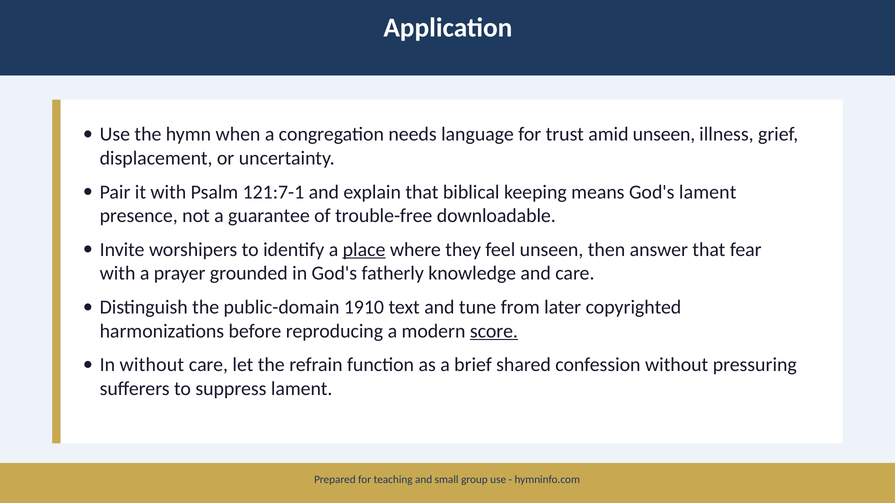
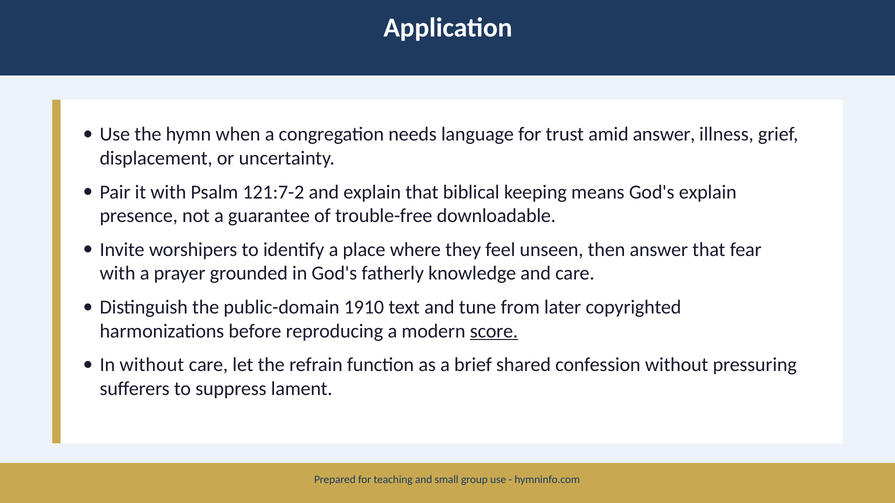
amid unseen: unseen -> answer (664, 134)
121:7-1: 121:7-1 -> 121:7-2 (273, 192)
God's lament: lament -> explain (708, 192)
place underline: present -> none (364, 250)
